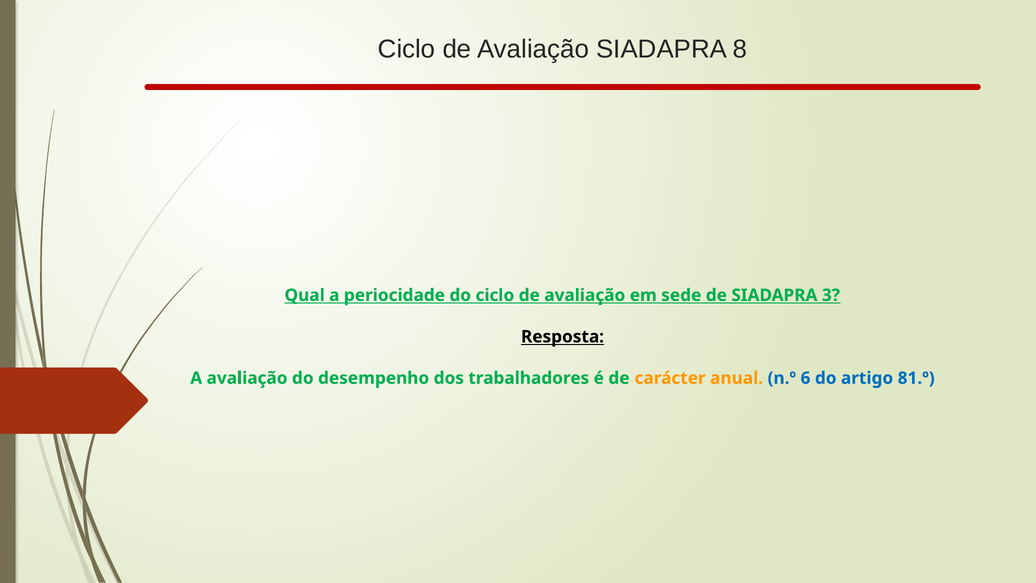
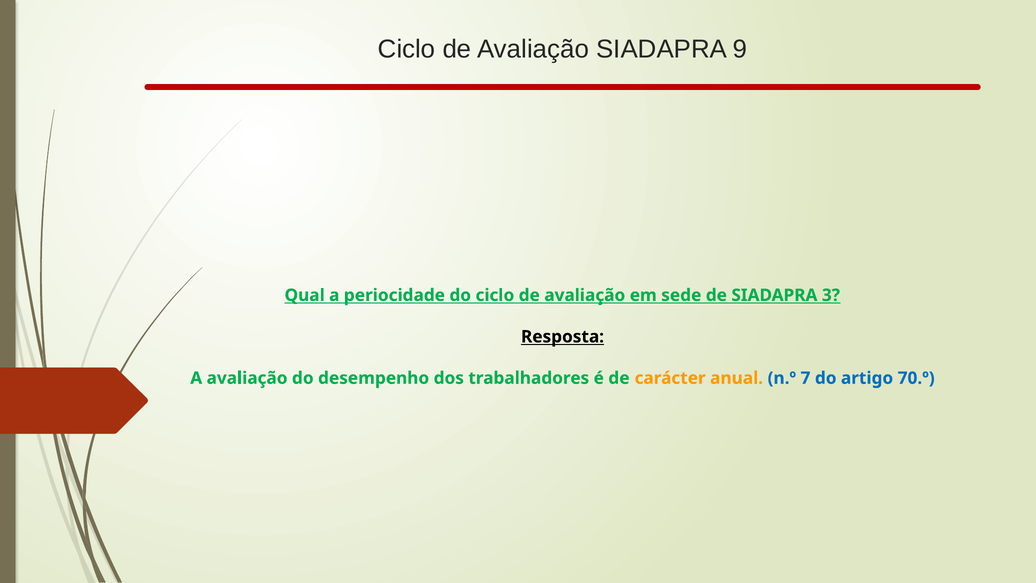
8: 8 -> 9 (740, 49)
6: 6 -> 7 (805, 378)
81.º: 81.º -> 70.º (916, 378)
